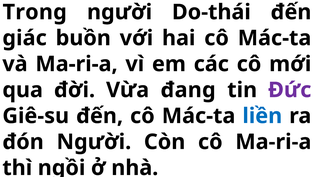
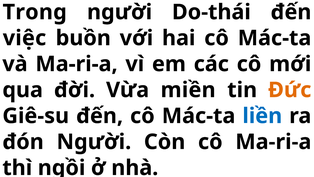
giác: giác -> việc (25, 38)
đang: đang -> miền (188, 90)
Đức colour: purple -> orange (290, 90)
